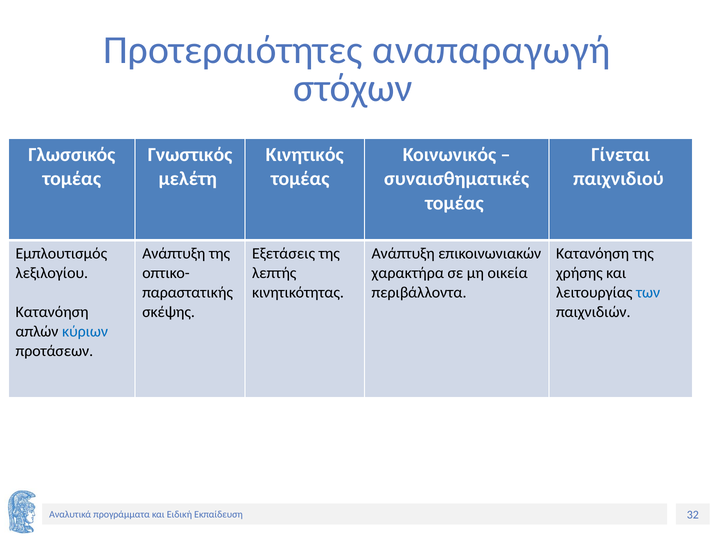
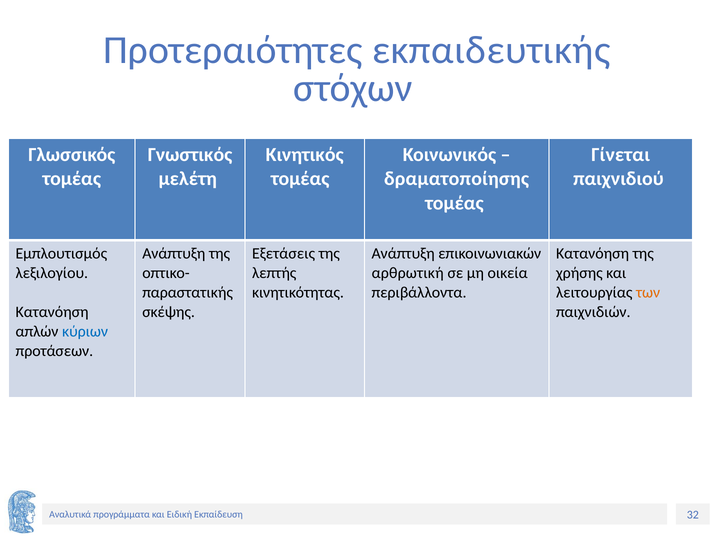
αναπαραγωγή: αναπαραγωγή -> εκπαιδευτικής (491, 50)
συναισθηματικές: συναισθηματικές -> δραματοποίησης (457, 179)
χαρακτήρα: χαρακτήρα -> αρθρωτική (408, 273)
των colour: blue -> orange (648, 293)
